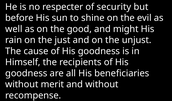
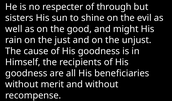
security: security -> through (114, 7)
before: before -> sisters (19, 18)
